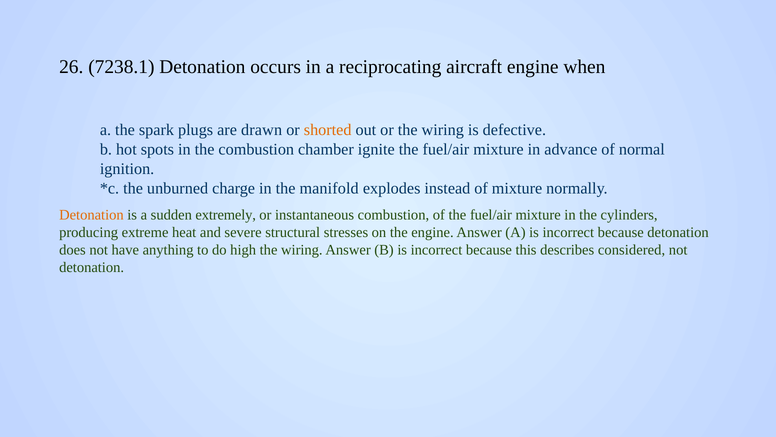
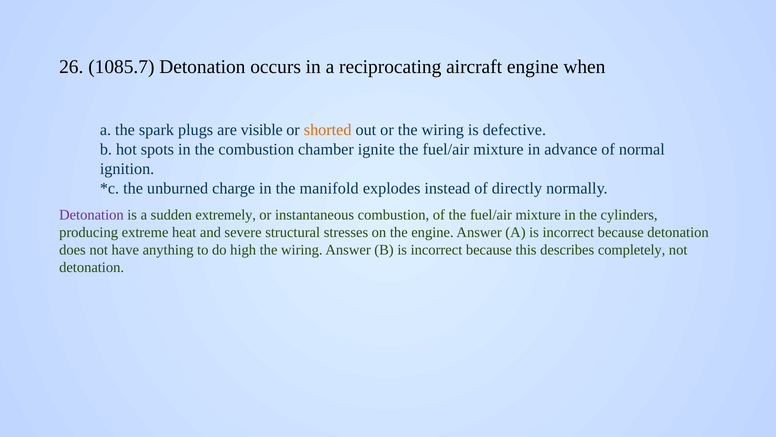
7238.1: 7238.1 -> 1085.7 (121, 67)
drawn: drawn -> visible (262, 130)
of mixture: mixture -> directly (517, 188)
Detonation colour: orange -> purple (91, 215)
considered: considered -> completely (632, 250)
